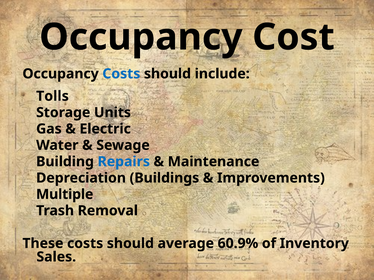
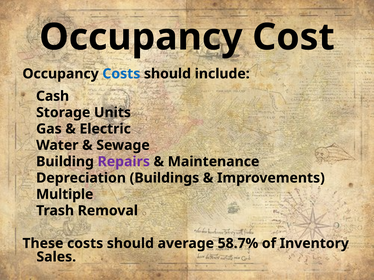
Tolls: Tolls -> Cash (53, 96)
Repairs colour: blue -> purple (124, 162)
60.9%: 60.9% -> 58.7% (238, 244)
